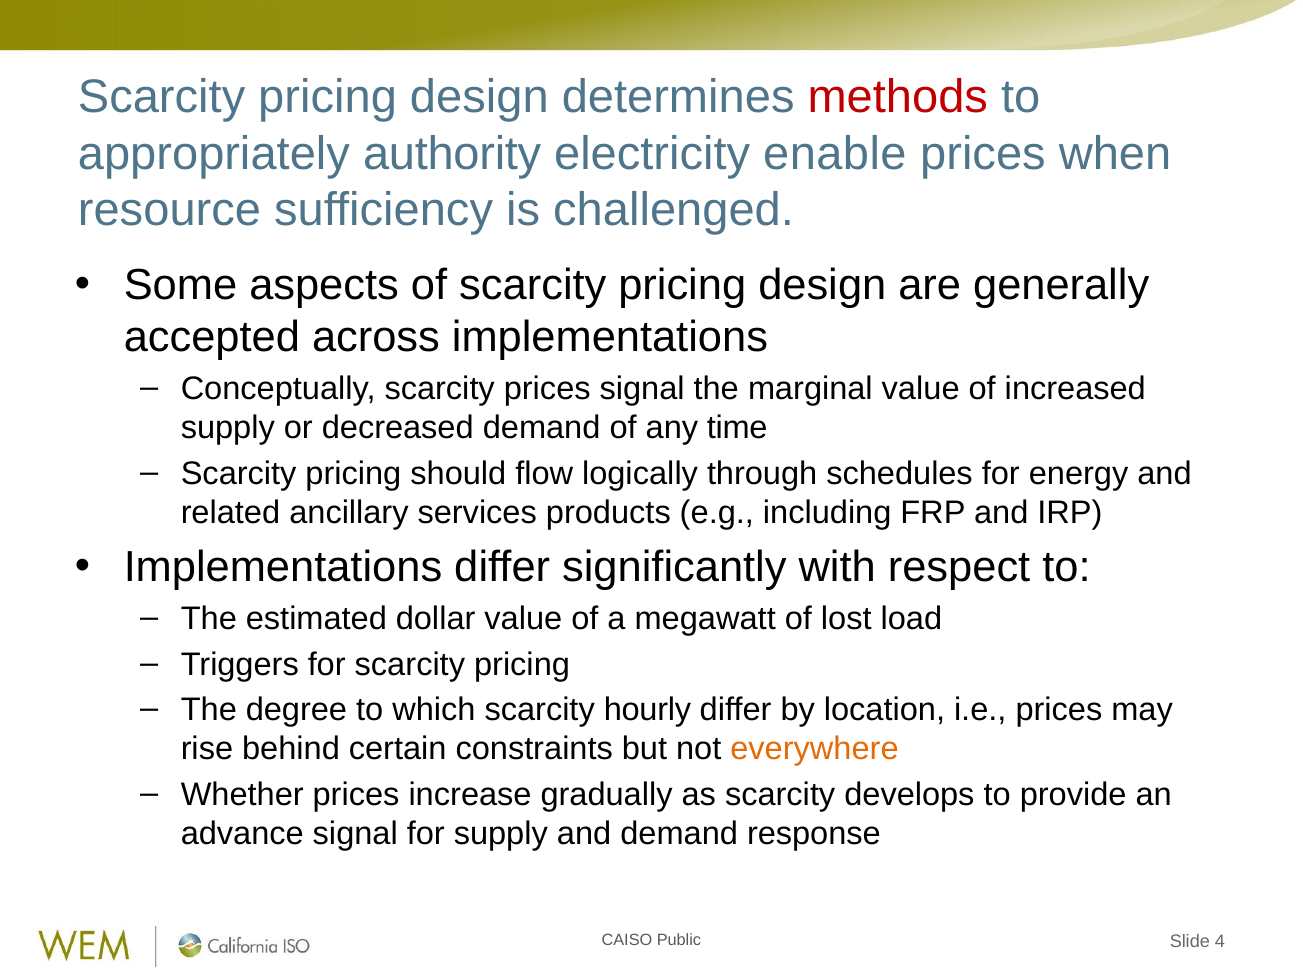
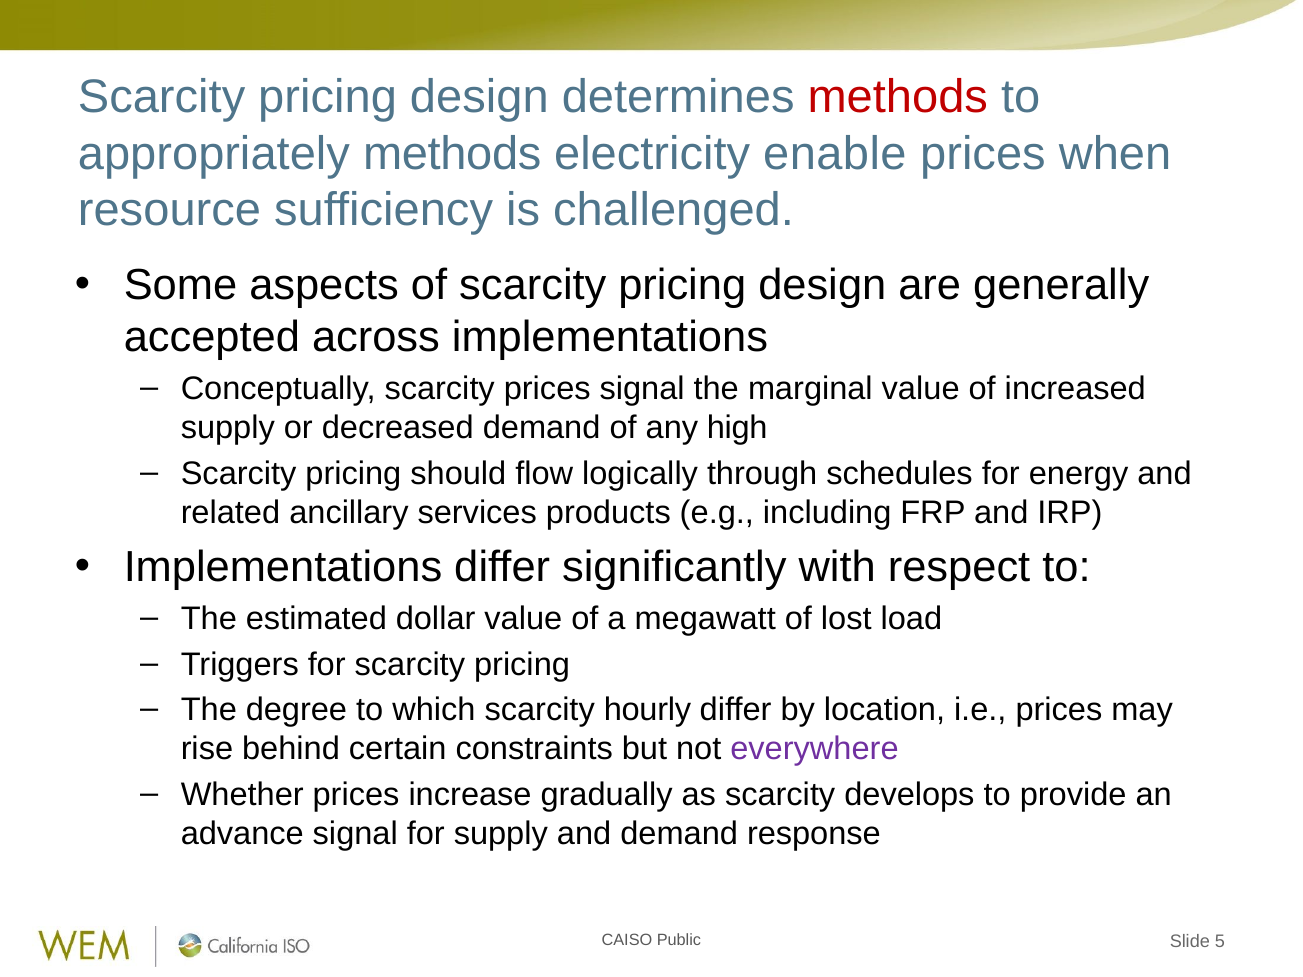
appropriately authority: authority -> methods (452, 154)
time: time -> high (737, 428)
everywhere colour: orange -> purple (814, 749)
4: 4 -> 5 (1220, 942)
